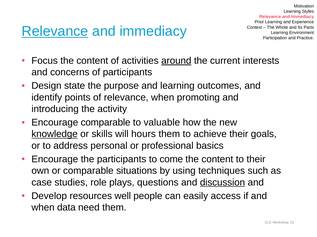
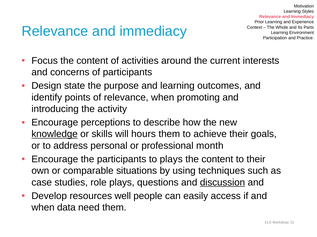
Relevance underline: present -> none (55, 31)
around underline: present -> none (176, 61)
Encourage comparable: comparable -> perceptions (106, 123)
valuable: valuable -> describe (162, 123)
basics: basics -> month (210, 146)
to come: come -> plays (171, 160)
